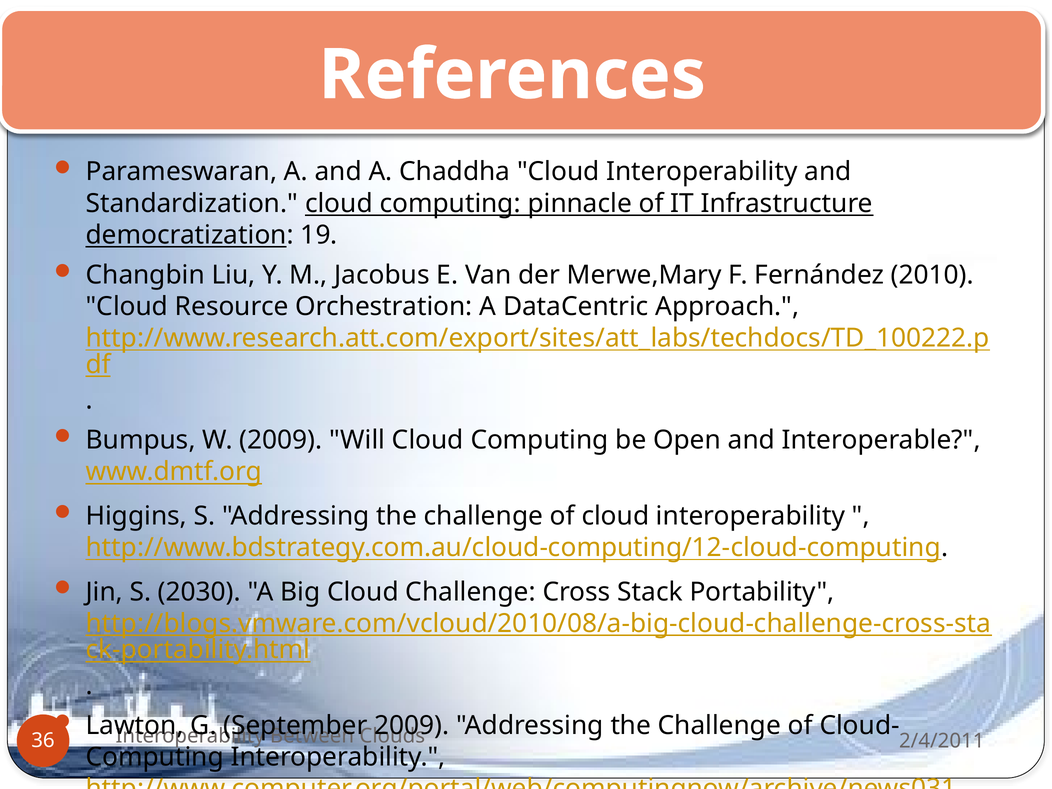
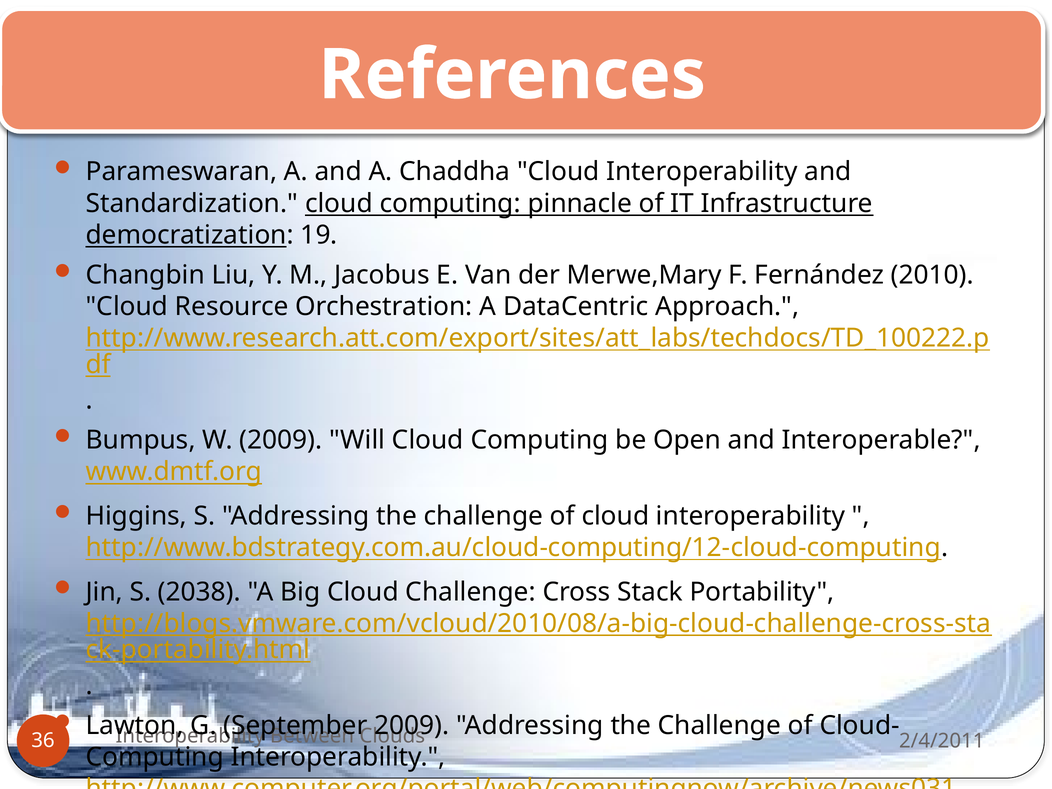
2030: 2030 -> 2038 (199, 592)
